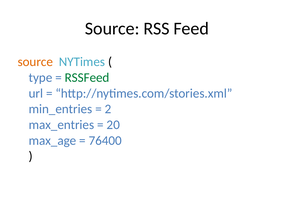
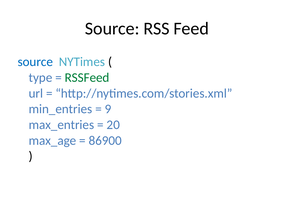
source colour: orange -> blue (35, 62)
2: 2 -> 9 (108, 109)
76400: 76400 -> 86900 (105, 140)
